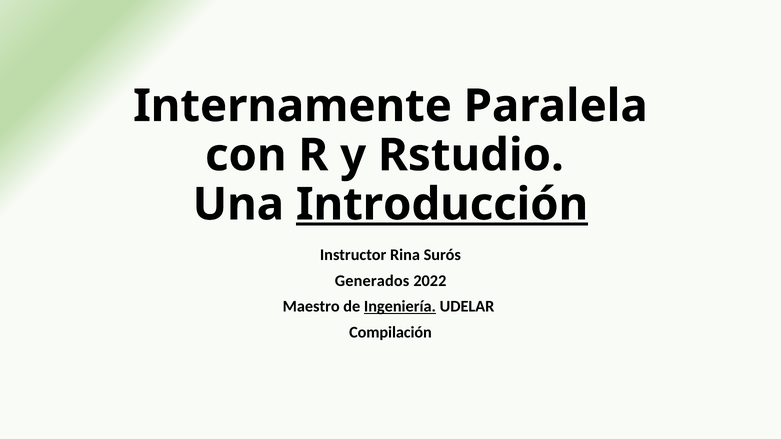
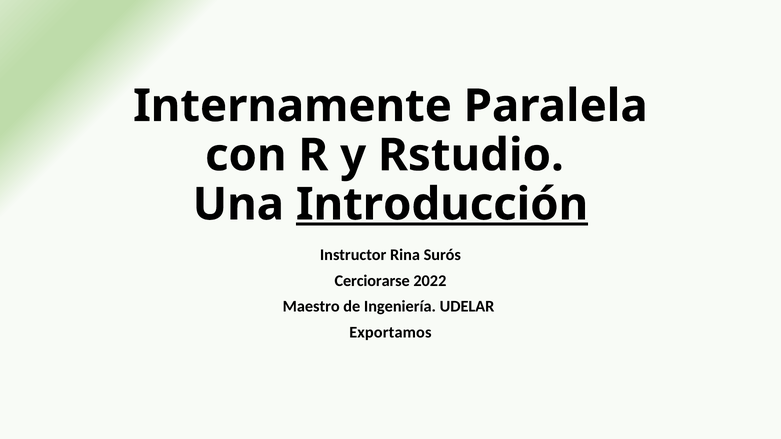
Generados: Generados -> Cerciorarse (372, 281)
Ingeniería underline: present -> none (400, 307)
Compilación: Compilación -> Exportamos (390, 332)
